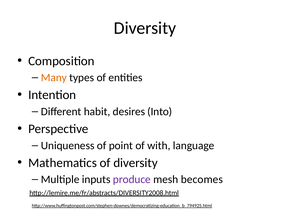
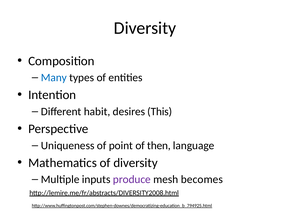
Many colour: orange -> blue (54, 77)
Into: Into -> This (160, 111)
with: with -> then (159, 145)
